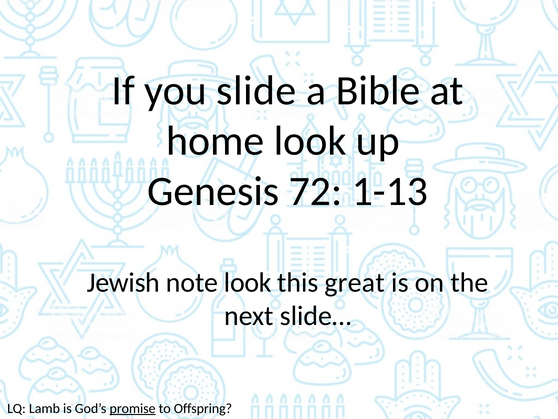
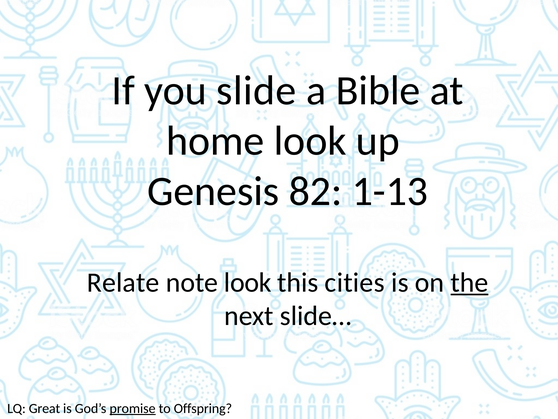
72: 72 -> 82 (316, 191)
Jewish: Jewish -> Relate (123, 282)
great: great -> cities (355, 282)
the underline: none -> present (469, 282)
Lamb: Lamb -> Great (44, 408)
